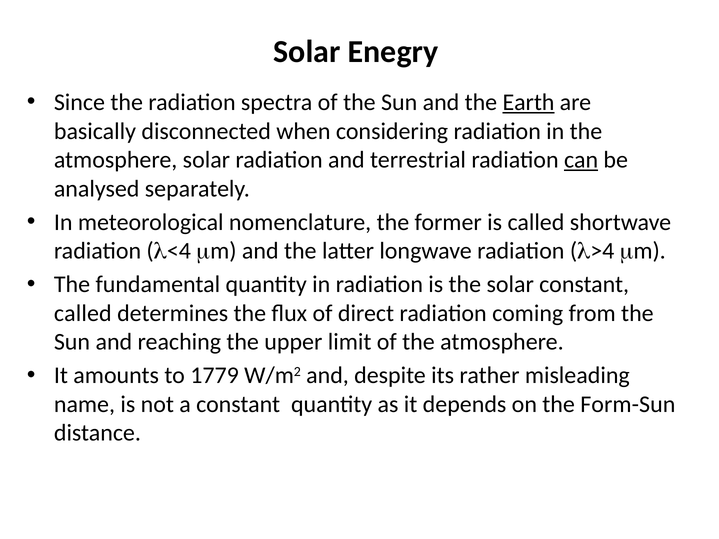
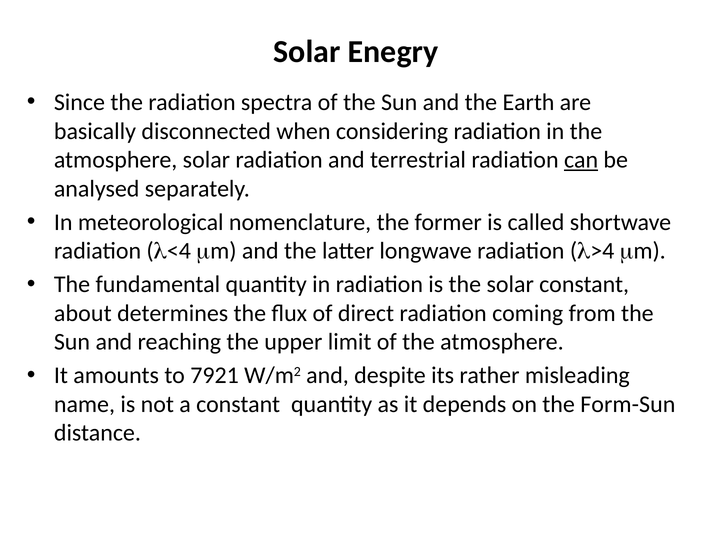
Earth underline: present -> none (528, 102)
called: called -> about (83, 313)
1779: 1779 -> 7921 (215, 376)
